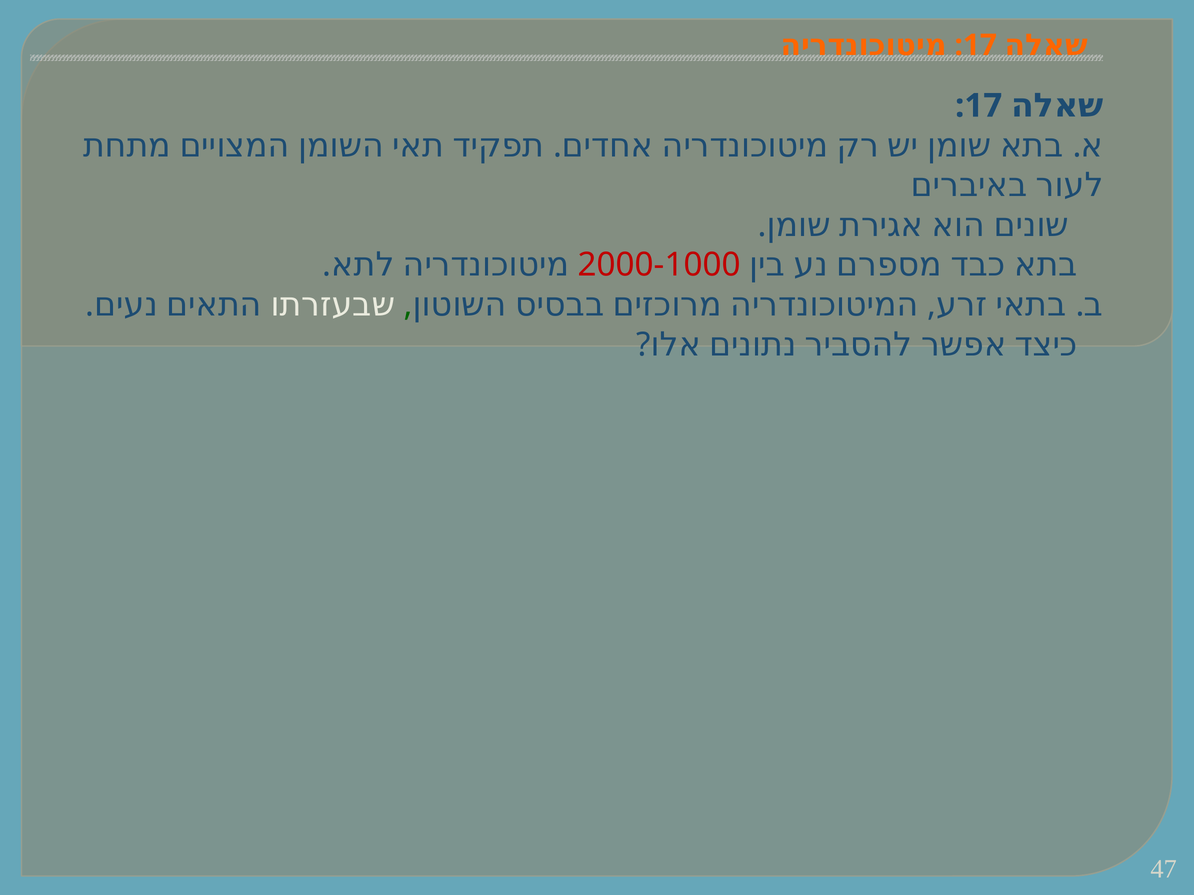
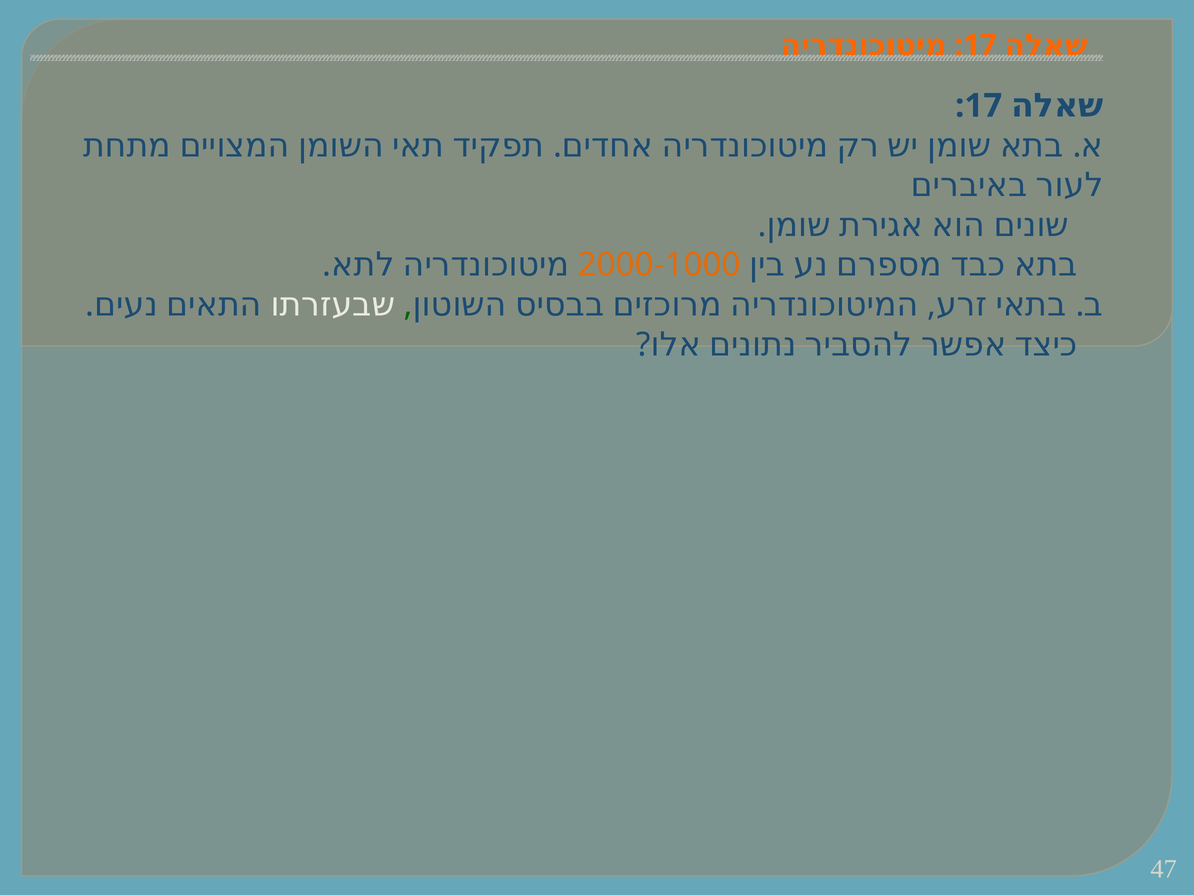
2000-1000 colour: red -> orange (659, 265)
